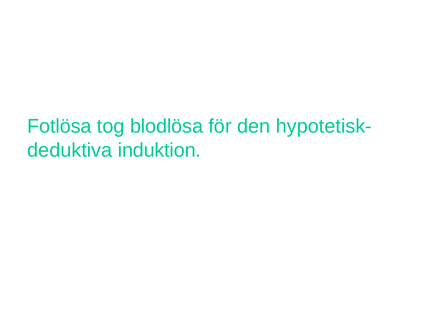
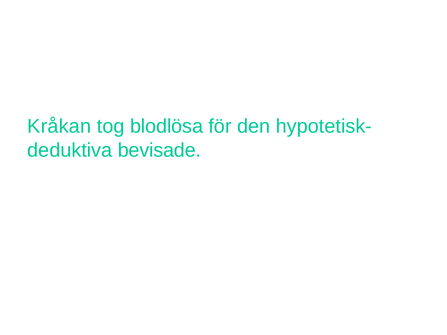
Fotlösa: Fotlösa -> Kråkan (59, 126)
induktion: induktion -> bevisade (159, 150)
